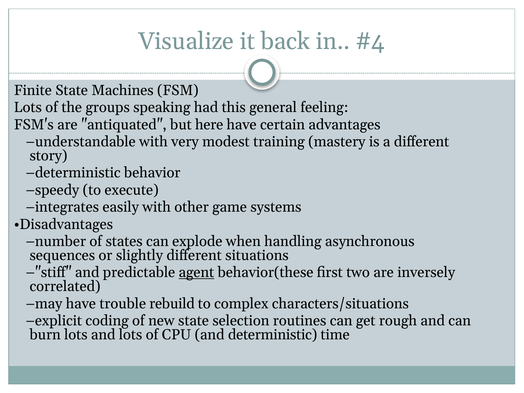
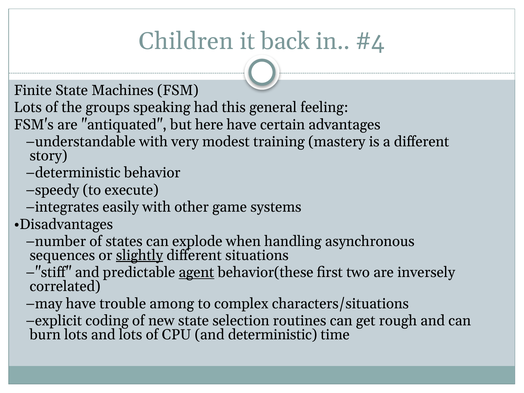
Visualize: Visualize -> Children (186, 41)
slightly underline: none -> present (139, 255)
rebuild: rebuild -> among (172, 304)
